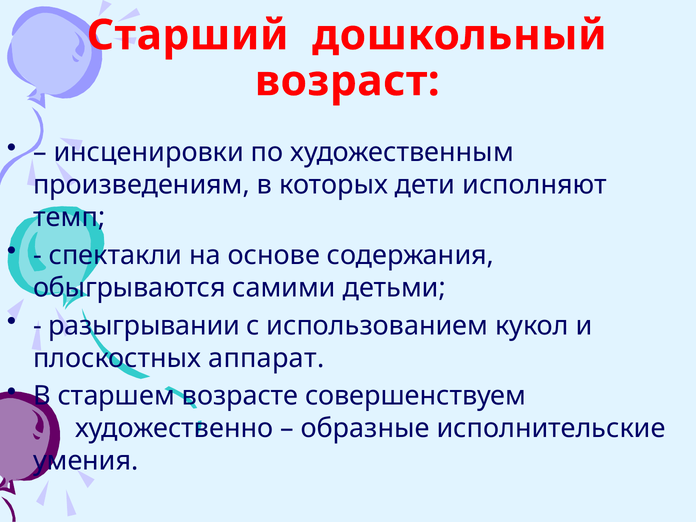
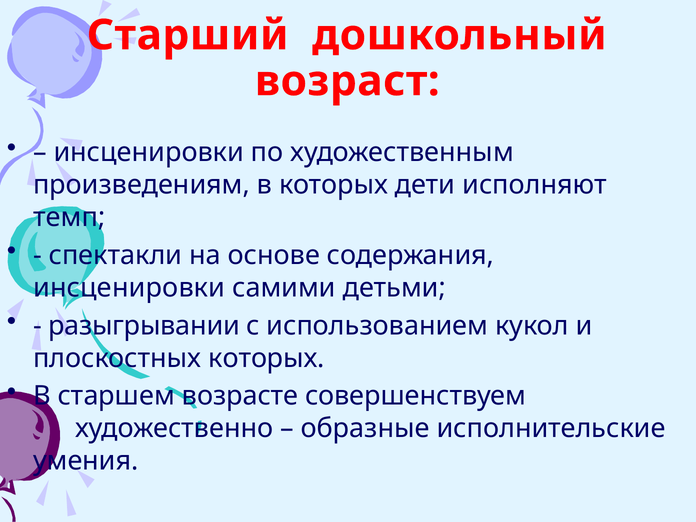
обыгрываются: обыгрываются -> инсценировки (129, 288)
плоскостных аппарат: аппарат -> которых (267, 358)
